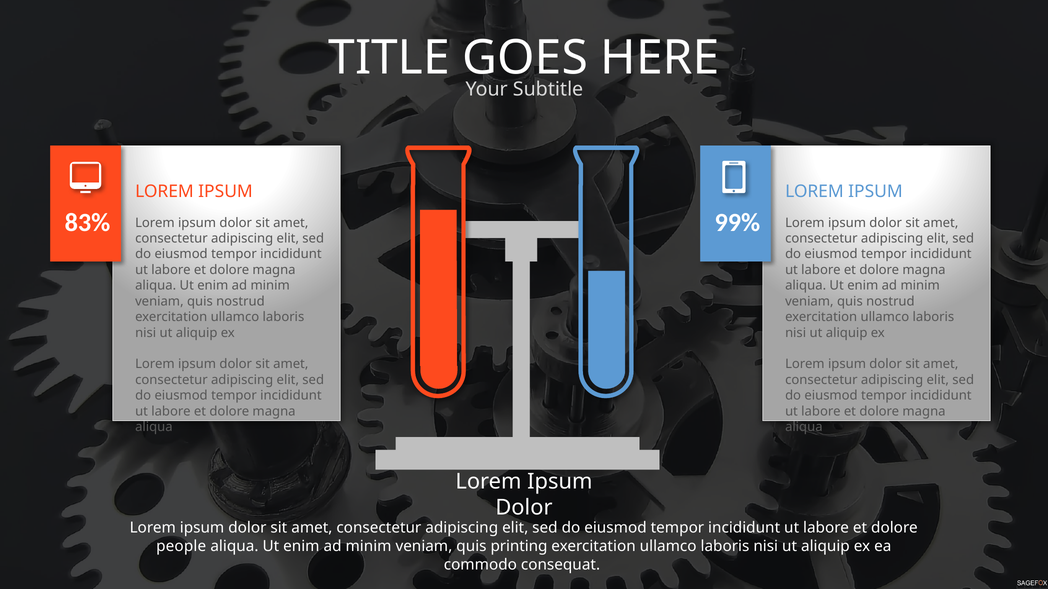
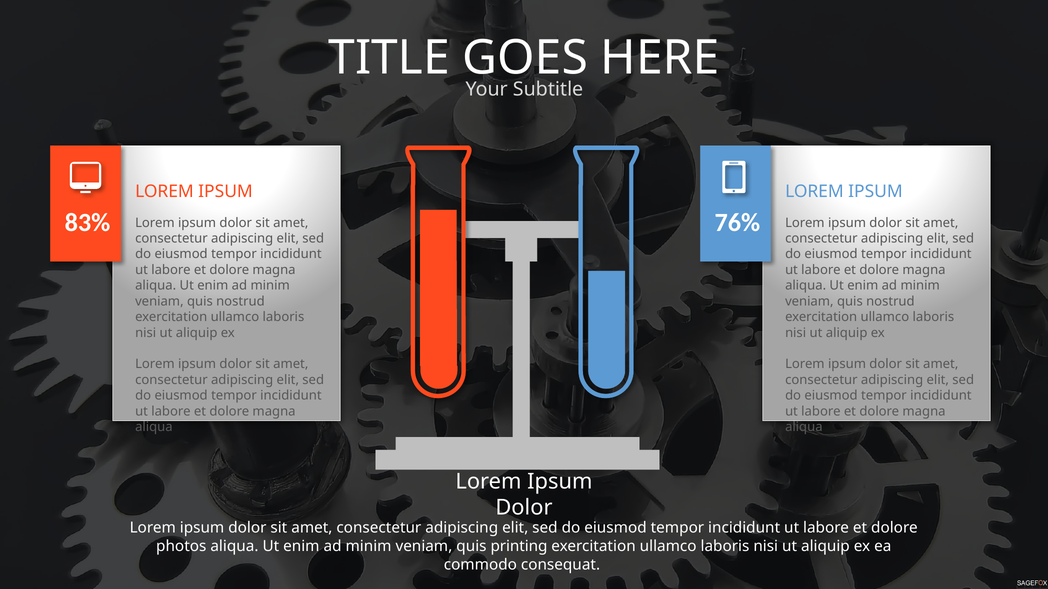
99%: 99% -> 76% (737, 223)
people: people -> photos (181, 547)
